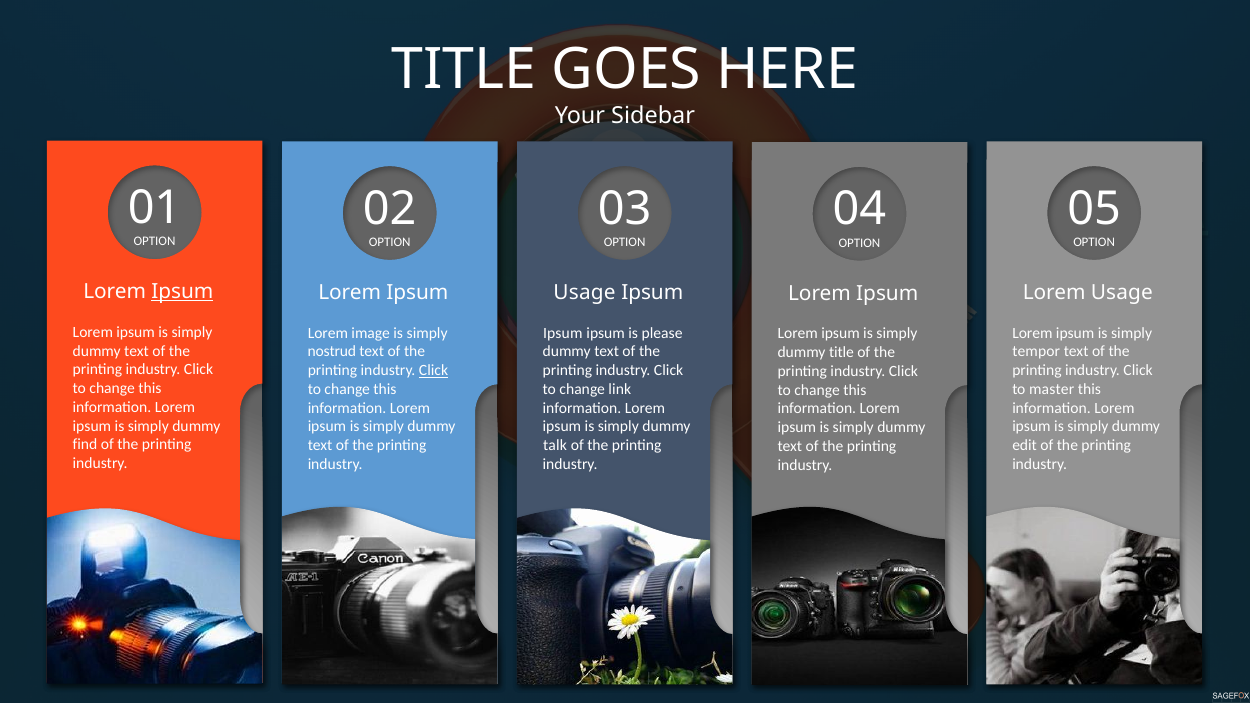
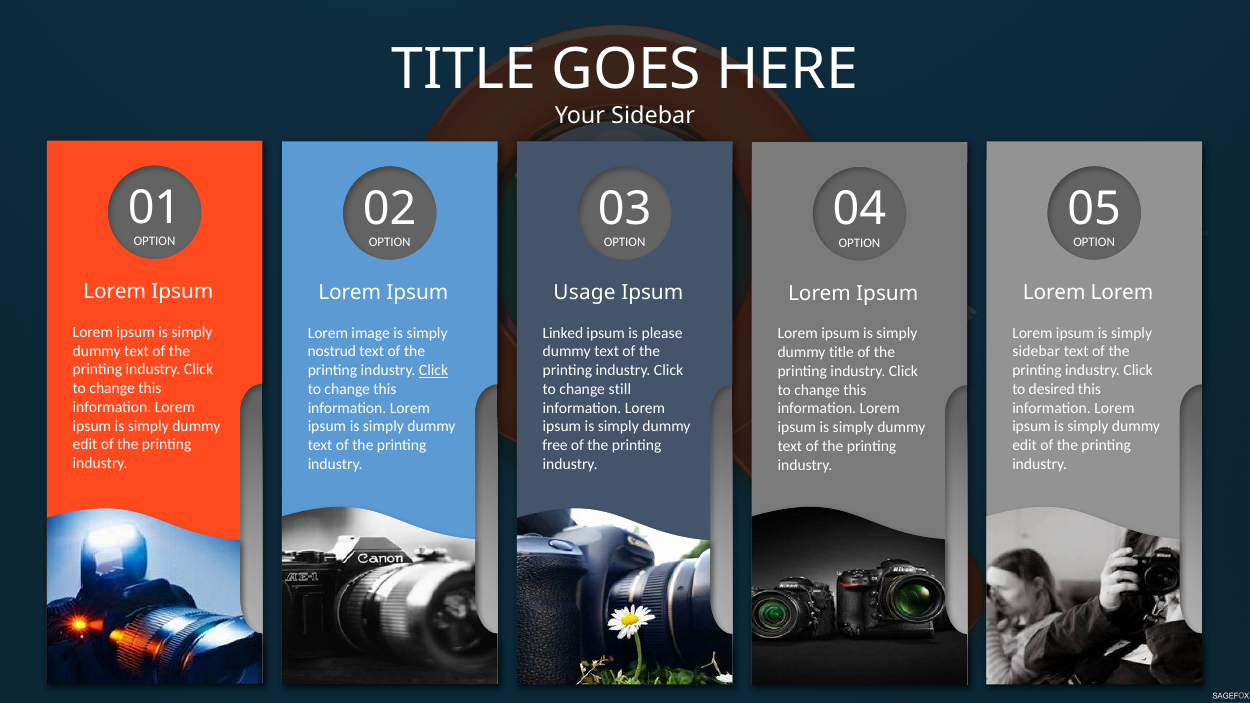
Ipsum underline: present -> none (182, 292)
Usage: Usage -> Lorem (1122, 293)
Ipsum: Ipsum -> Linked (563, 333)
tempor: tempor -> sidebar (1036, 352)
link: link -> still (620, 389)
master: master -> desired (1052, 389)
find: find -> edit (85, 445)
talk: talk -> free (555, 445)
